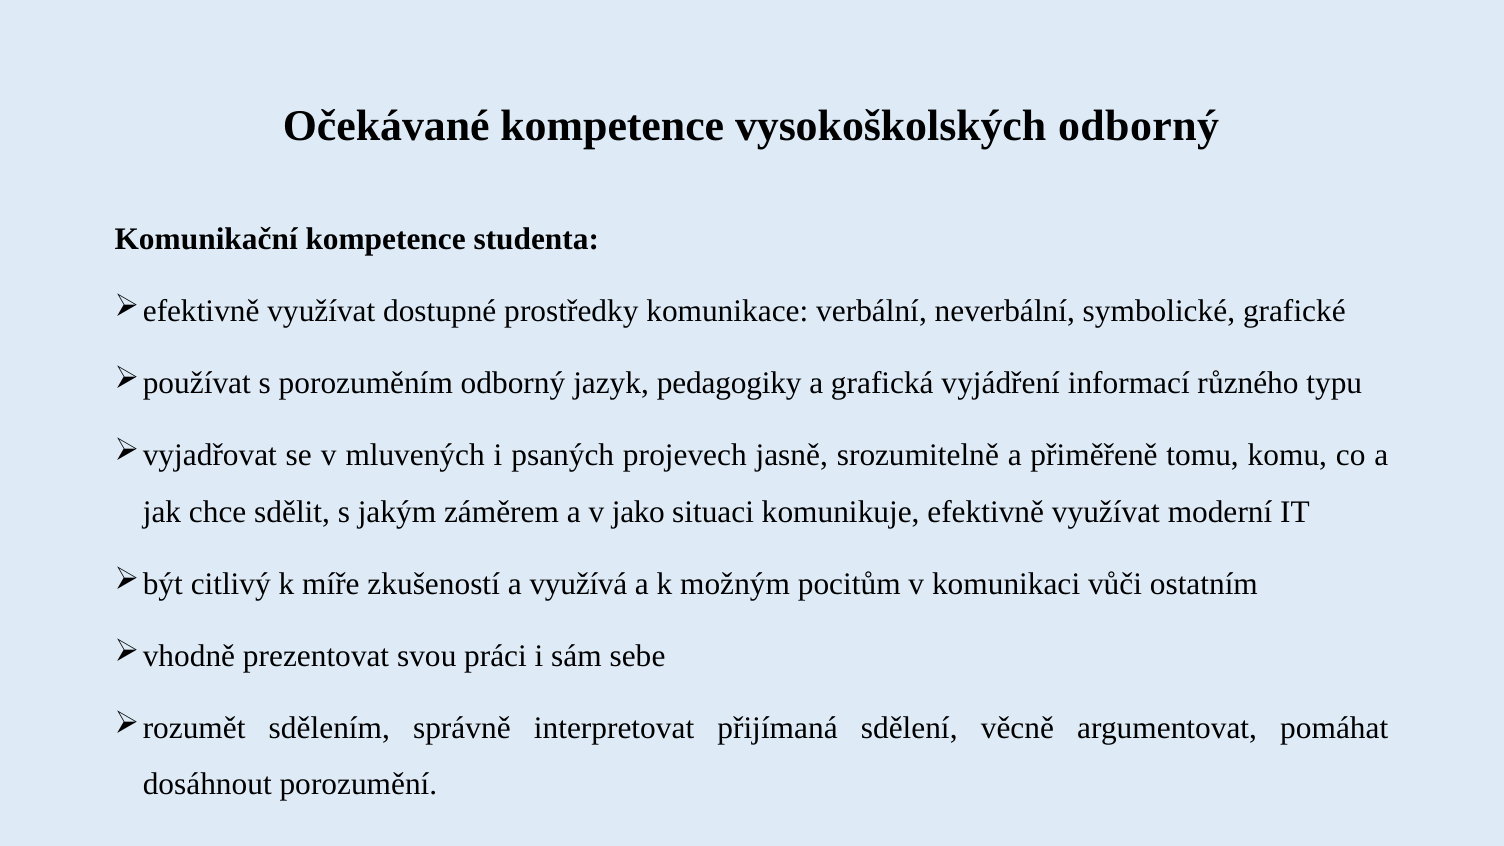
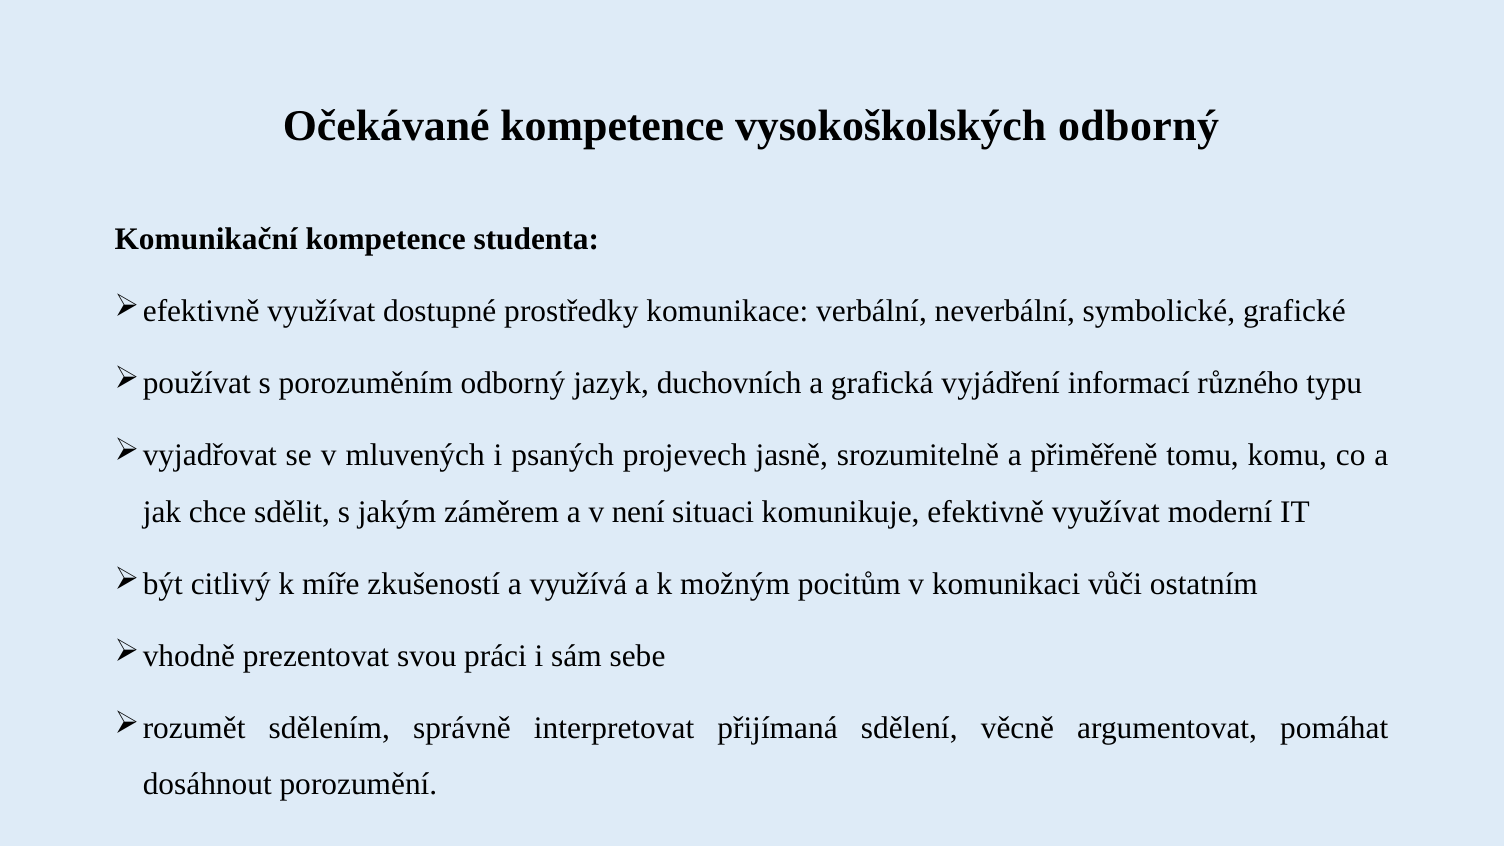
pedagogiky: pedagogiky -> duchovních (729, 383)
jako: jako -> není (638, 512)
